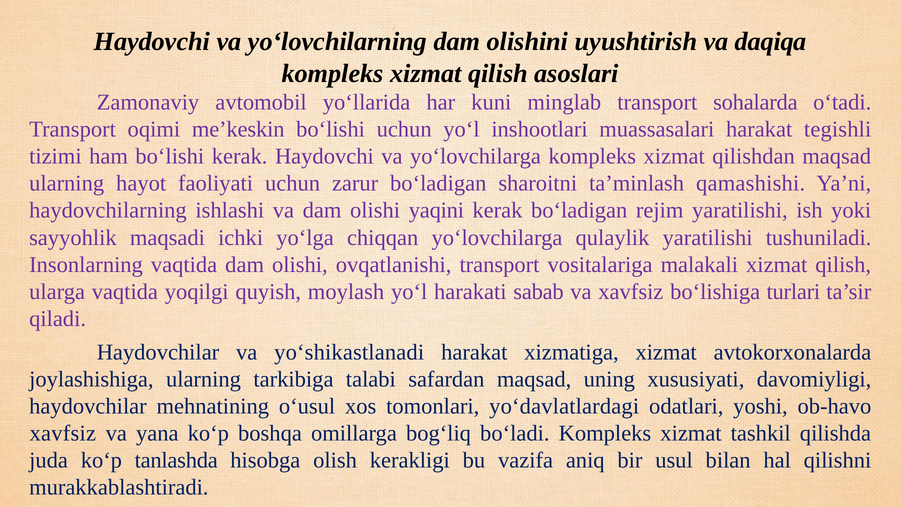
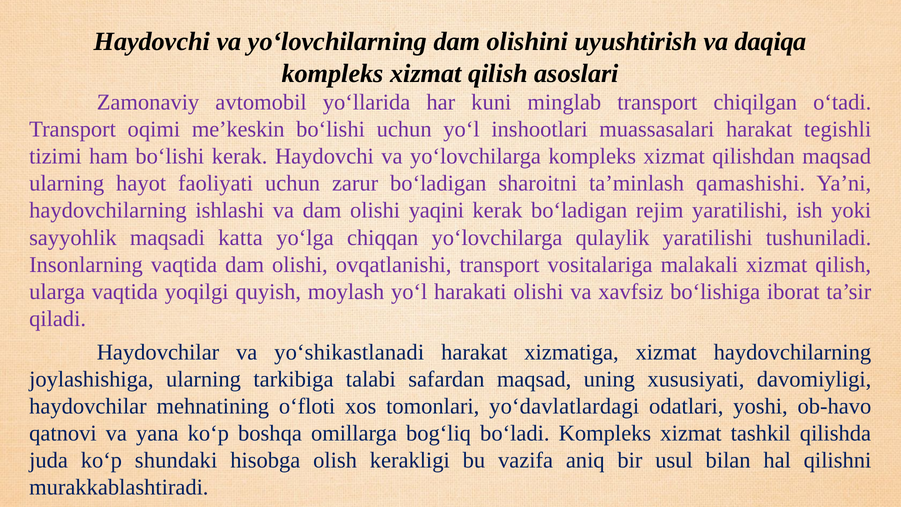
sohalarda: sohalarda -> chiqilgan (755, 102)
ichki: ichki -> katta (241, 238)
harakati sabab: sabab -> olishi (538, 292)
turlari: turlari -> iborat (793, 292)
xizmat avtokorxonalarda: avtokorxonalarda -> haydovchilarning (792, 352)
o‘usul: o‘usul -> o‘floti (307, 406)
xavfsiz: xavfsiz -> qatnovi (63, 433)
tanlashda: tanlashda -> shundaki (176, 460)
